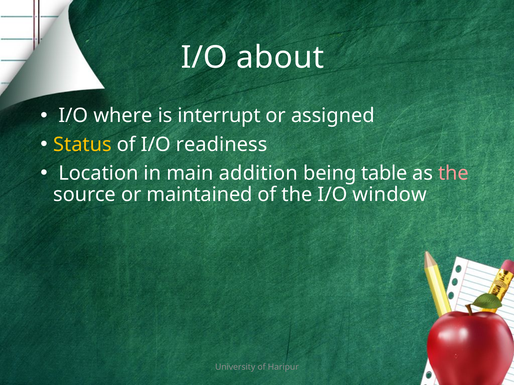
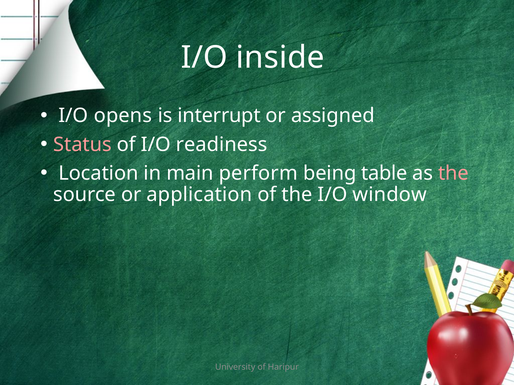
about: about -> inside (280, 58)
where: where -> opens (123, 116)
Status colour: yellow -> pink (83, 145)
addition: addition -> perform (258, 173)
maintained: maintained -> application (199, 195)
